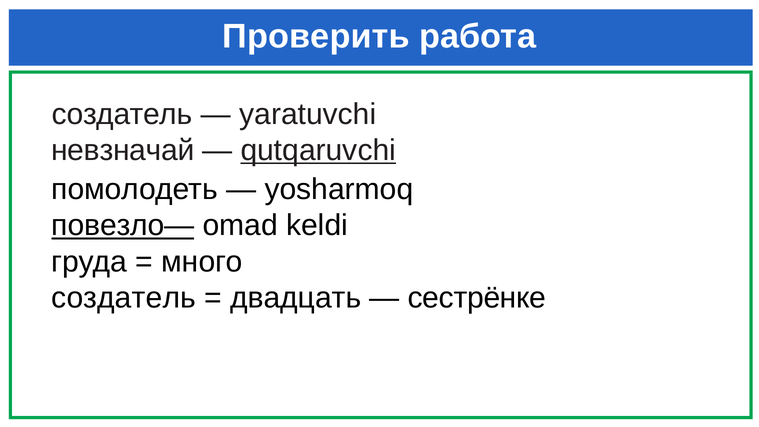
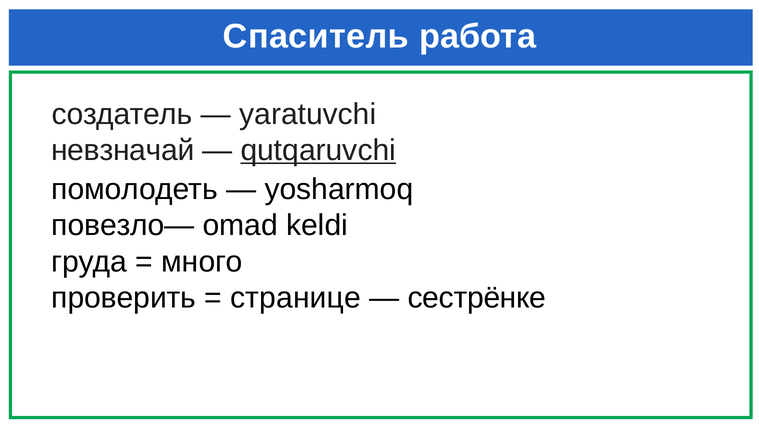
Проверить: Проверить -> Спаситель (316, 36)
повезло— underline: present -> none (123, 226)
создатель: создатель -> проверить (124, 298)
двадцать: двадцать -> странице (296, 298)
